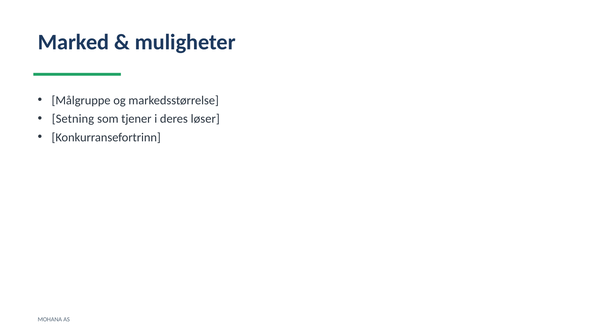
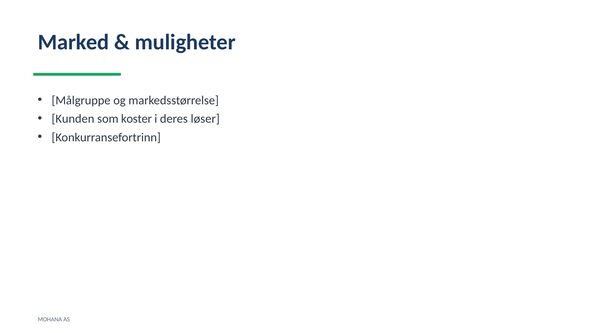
Setning: Setning -> Kunden (73, 119)
tjener: tjener -> koster (136, 119)
